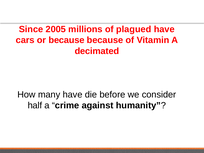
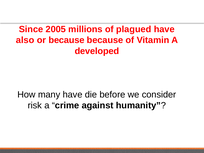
cars: cars -> also (25, 40)
decimated: decimated -> developed (97, 51)
half: half -> risk (35, 105)
